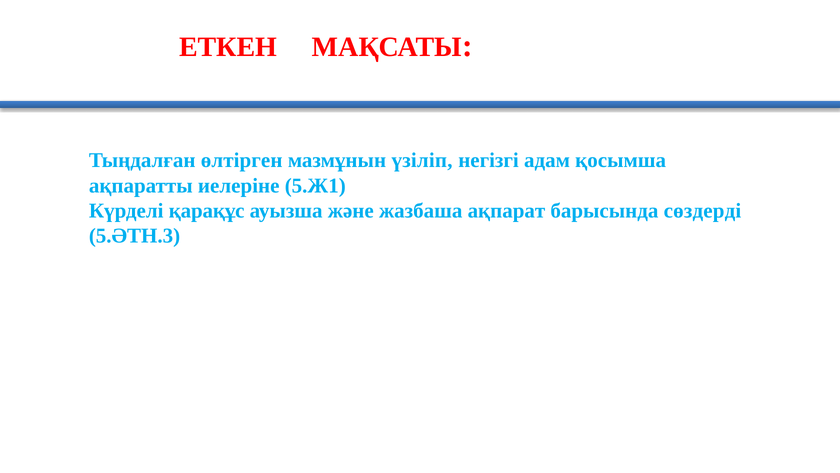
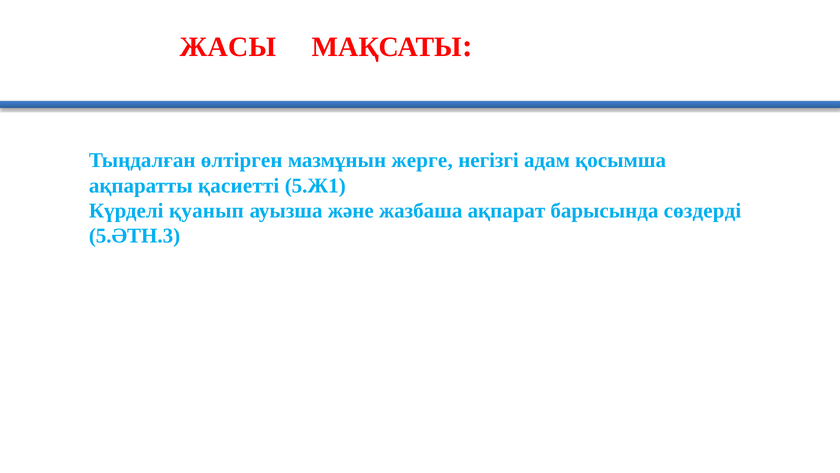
ЕТКЕН: ЕТКЕН -> ЖАСЫ (228, 47)
үзіліп: үзіліп -> жерге (422, 160)
иелеріне: иелеріне -> қасиетті (239, 185)
қарақұс: қарақұс -> қуанып (206, 211)
